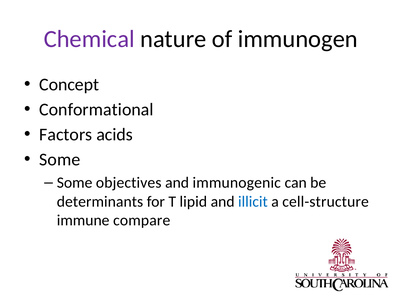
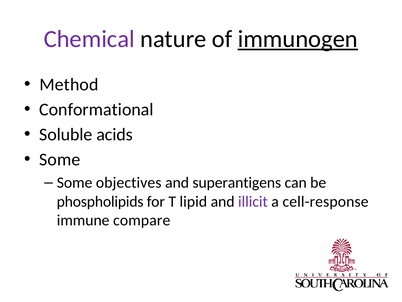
immunogen underline: none -> present (298, 39)
Concept: Concept -> Method (69, 84)
Factors: Factors -> Soluble (66, 134)
immunogenic: immunogenic -> superantigens (237, 182)
determinants: determinants -> phospholipids (100, 201)
illicit colour: blue -> purple (253, 201)
cell-structure: cell-structure -> cell-response (326, 201)
